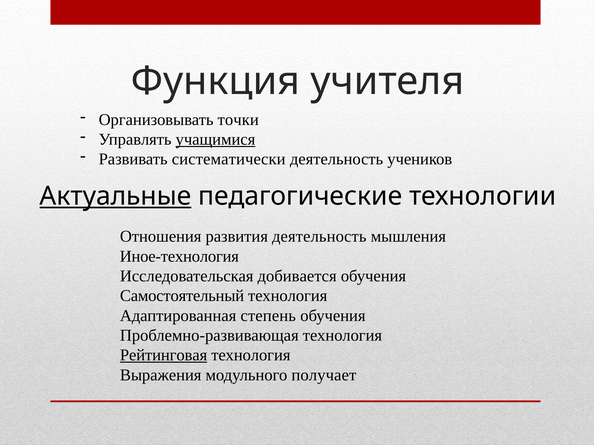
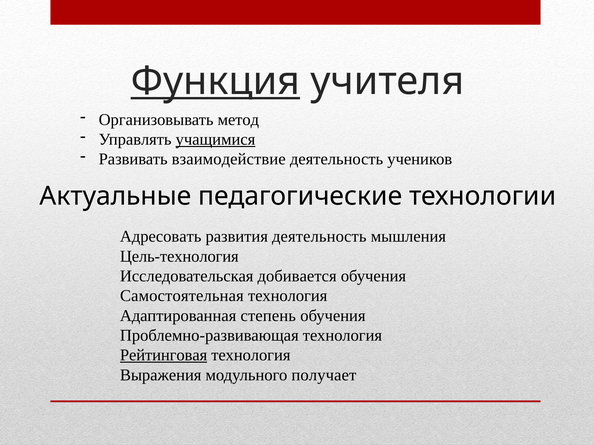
Функция underline: none -> present (215, 81)
точки: точки -> метод (238, 120)
систематически: систематически -> взаимодействие (229, 159)
Актуальные underline: present -> none (115, 196)
Отношения: Отношения -> Адресовать (161, 237)
Иное-технология: Иное-технология -> Цель-технология (179, 257)
Самостоятельный: Самостоятельный -> Самостоятельная (182, 296)
